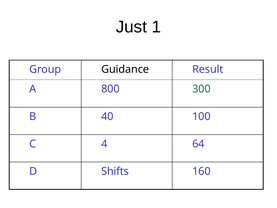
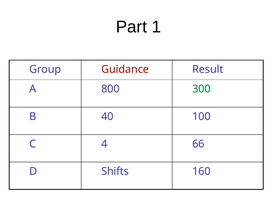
Just: Just -> Part (131, 27)
Guidance colour: black -> red (125, 69)
64: 64 -> 66 (198, 144)
